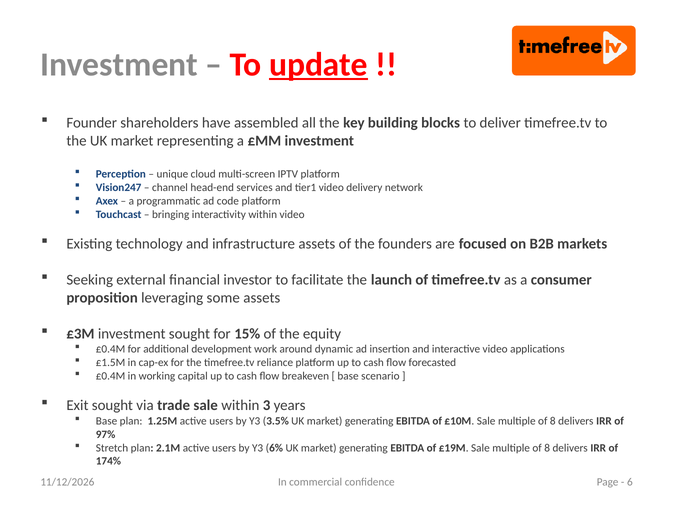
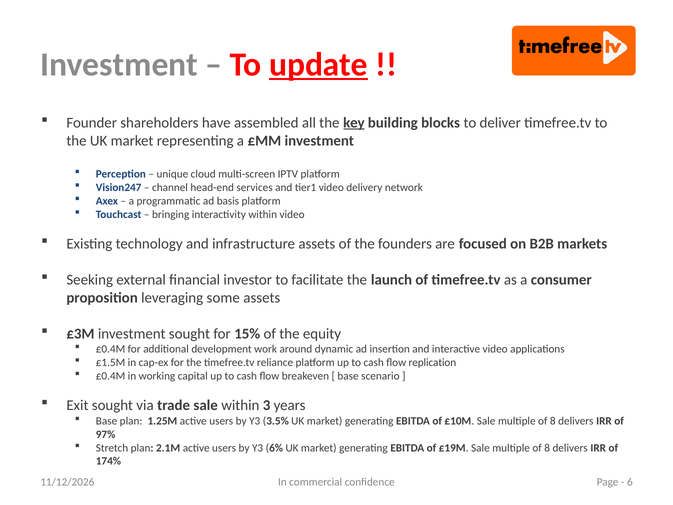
key underline: none -> present (354, 123)
code: code -> basis (228, 201)
forecasted: forecasted -> replication (432, 362)
